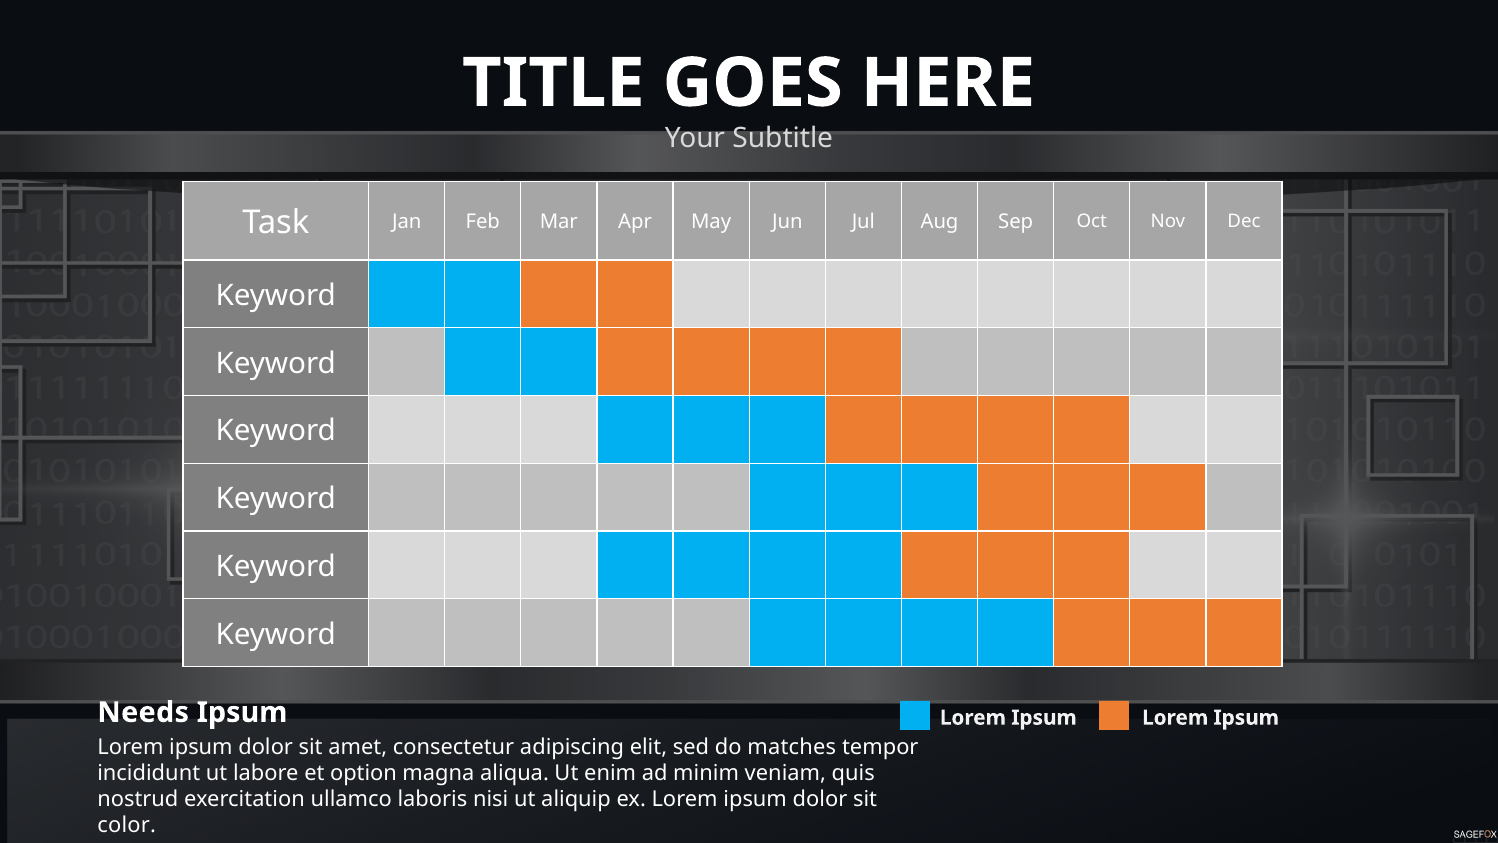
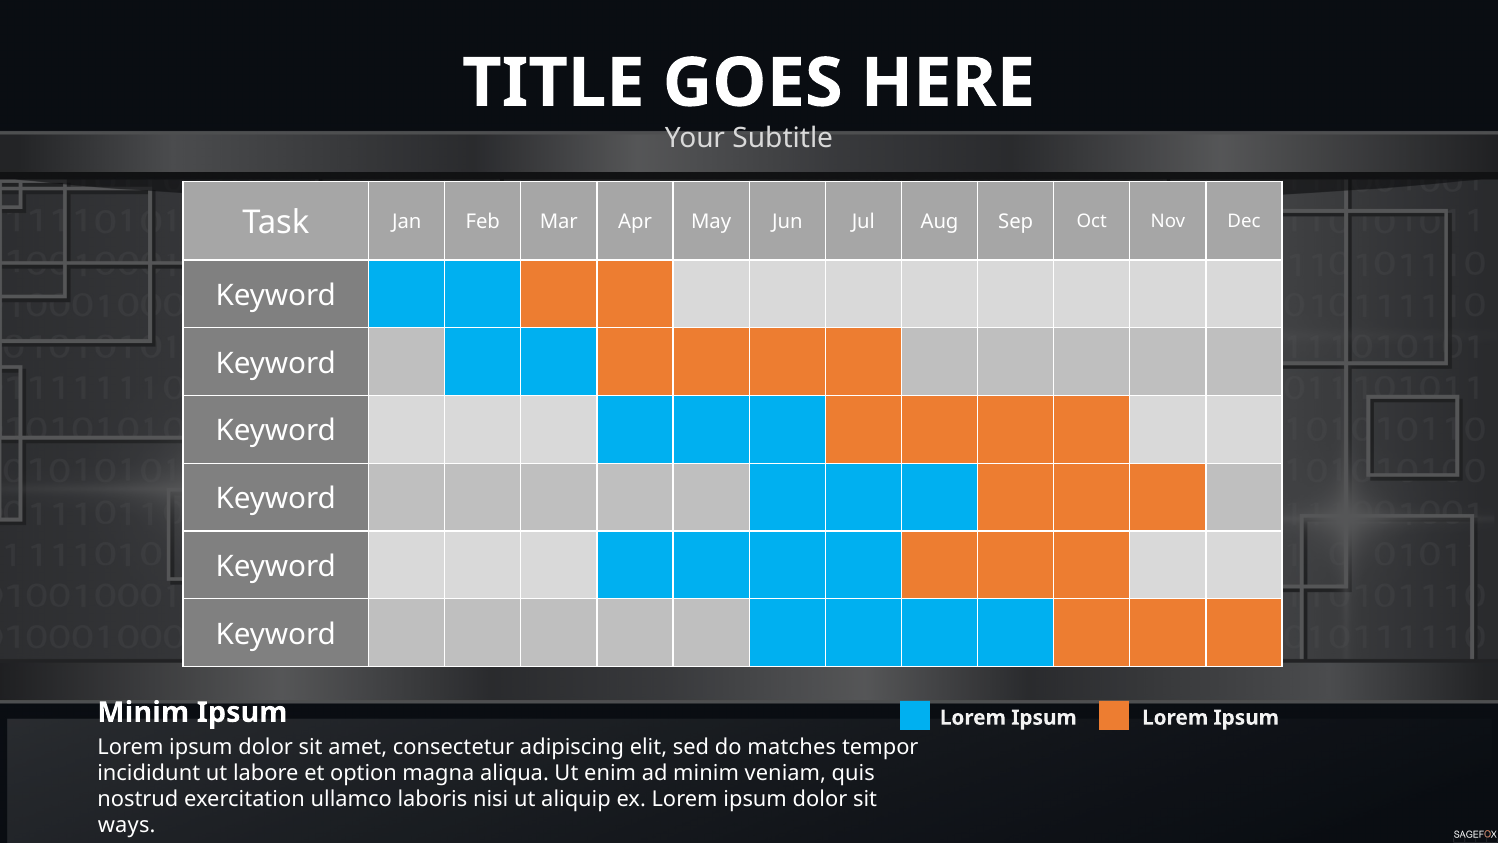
Needs: Needs -> Minim (143, 712)
color: color -> ways (127, 825)
